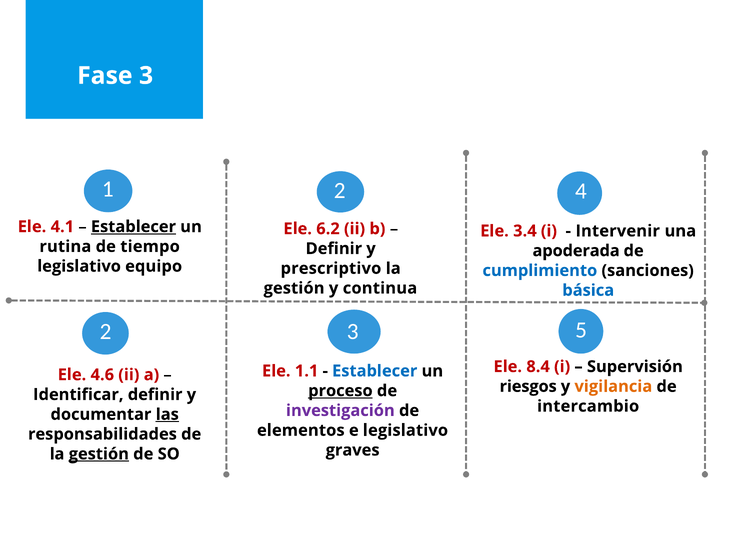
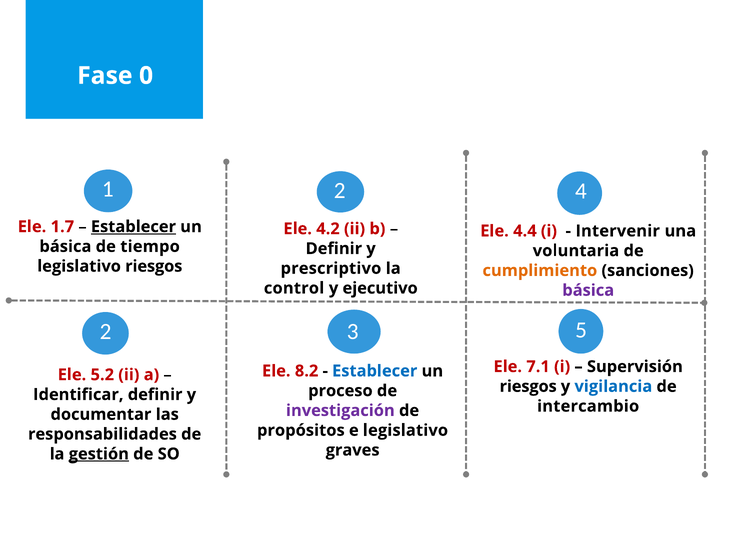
Fase 3: 3 -> 0 (146, 76)
4.1: 4.1 -> 1.7 (62, 226)
6.2: 6.2 -> 4.2 (328, 229)
3.4: 3.4 -> 4.4 (525, 231)
rutina: rutina -> básica (65, 246)
apoderada: apoderada -> voluntaria (576, 251)
legislativo equipo: equipo -> riesgos (154, 266)
cumplimiento colour: blue -> orange (540, 270)
gestión: gestión -> control (294, 288)
continua: continua -> ejecutivo (380, 288)
básica colour: blue -> purple (588, 290)
8.4: 8.4 -> 7.1 (538, 366)
1.1: 1.1 -> 8.2 (307, 371)
4.6: 4.6 -> 5.2 (102, 374)
vigilancia colour: orange -> blue (613, 386)
proceso underline: present -> none (340, 390)
las underline: present -> none (167, 414)
elementos: elementos -> propósitos (301, 430)
